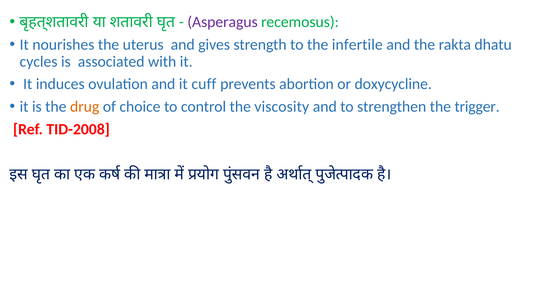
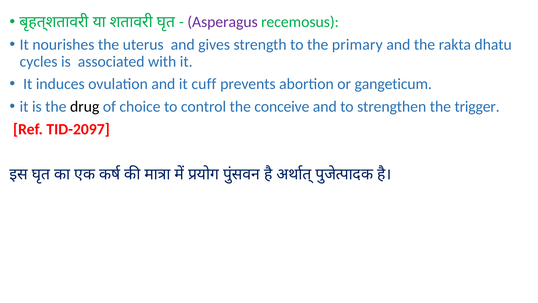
infertile: infertile -> primary (357, 45)
doxycycline: doxycycline -> gangeticum (393, 84)
drug colour: orange -> black (85, 106)
viscosity: viscosity -> conceive (282, 106)
TID-2008: TID-2008 -> TID-2097 (78, 129)
